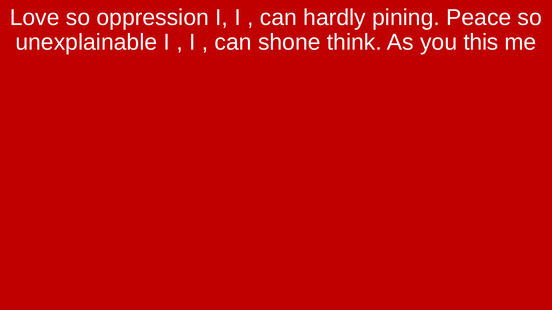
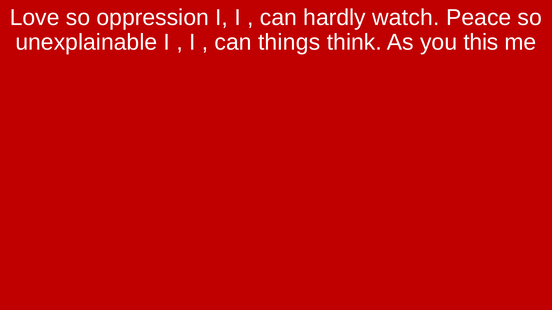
pining: pining -> watch (406, 18)
shone: shone -> things (289, 42)
